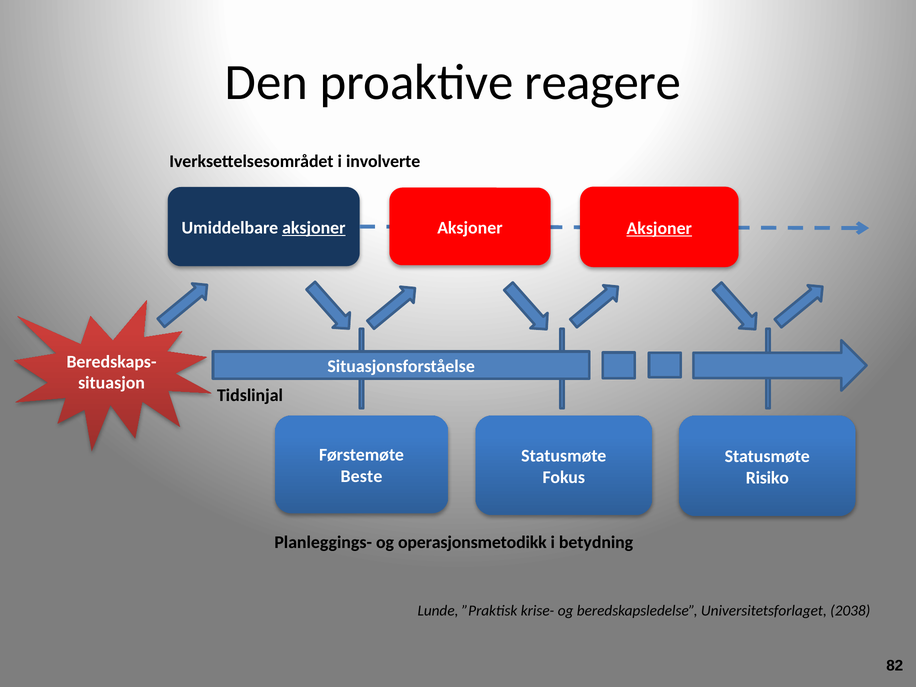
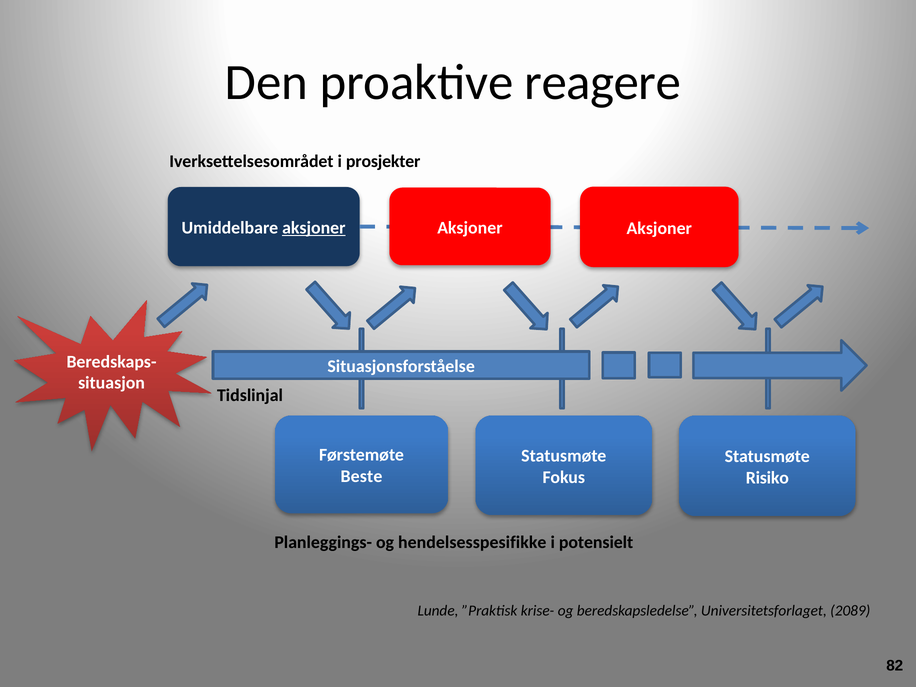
involverte: involverte -> prosjekter (383, 161)
Aksjoner underline: present -> none (659, 228)
operasjonsmetodikk: operasjonsmetodikk -> hendelsesspesifikke (472, 542)
betydning: betydning -> potensielt (596, 542)
2038: 2038 -> 2089 (850, 611)
